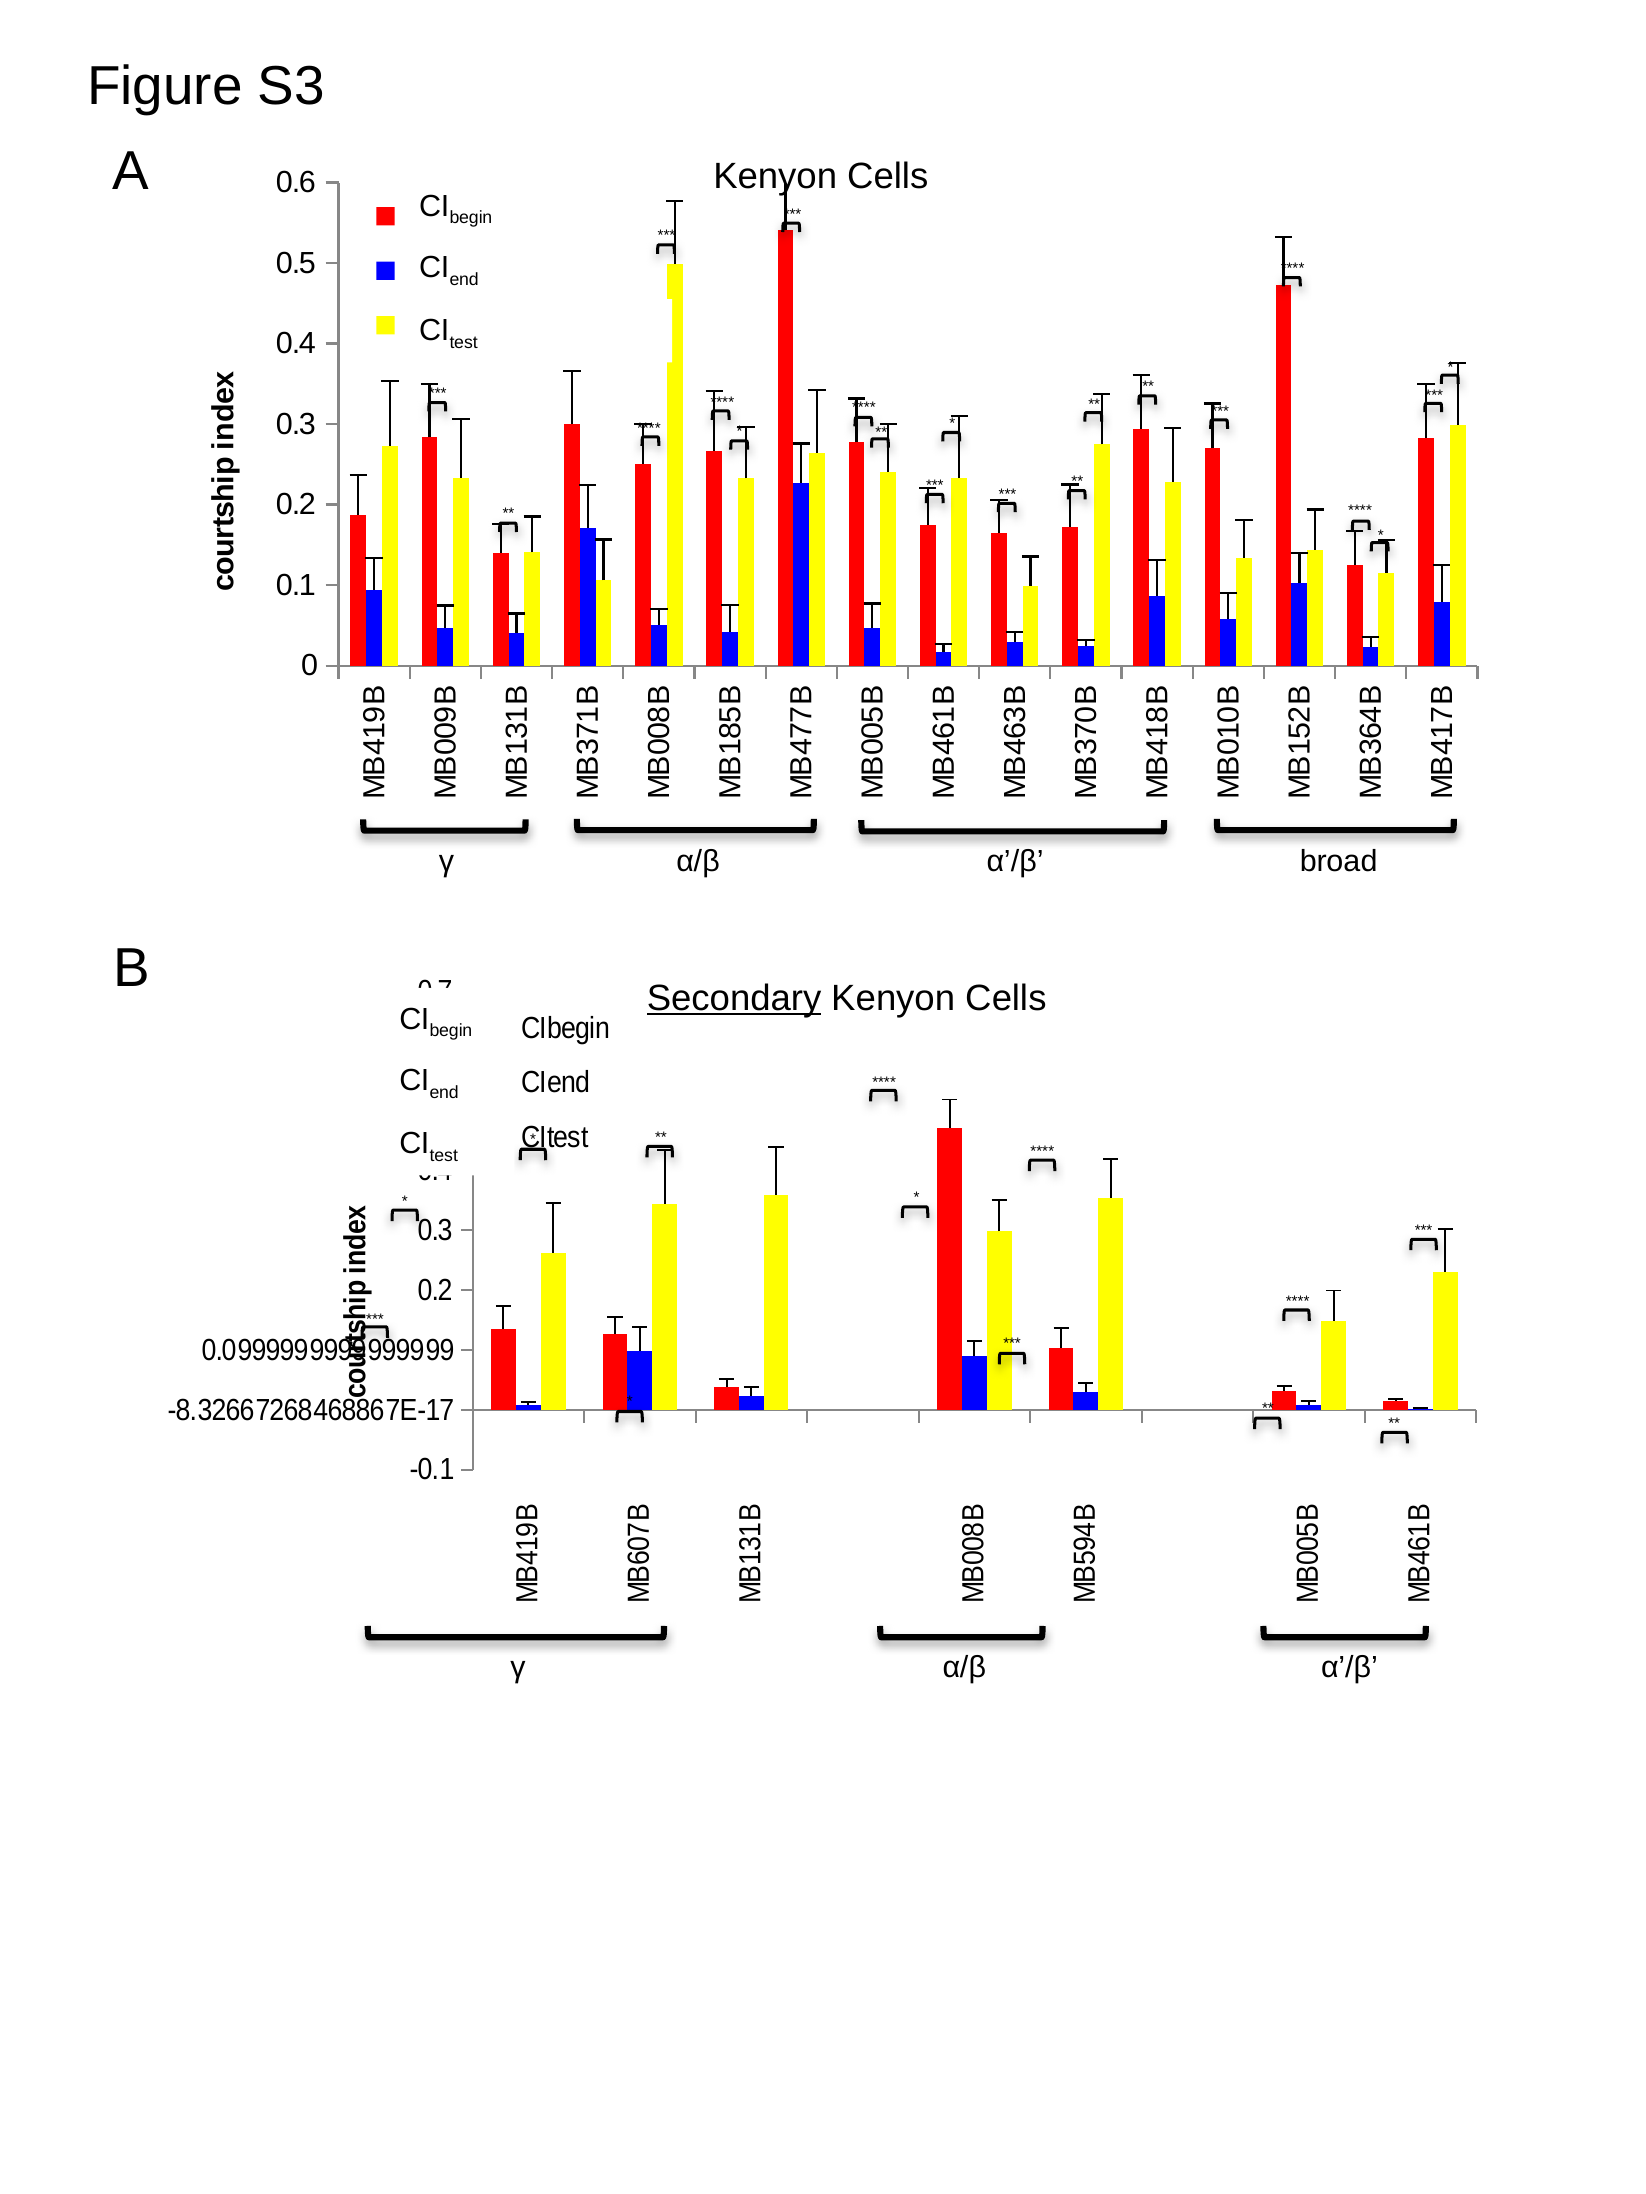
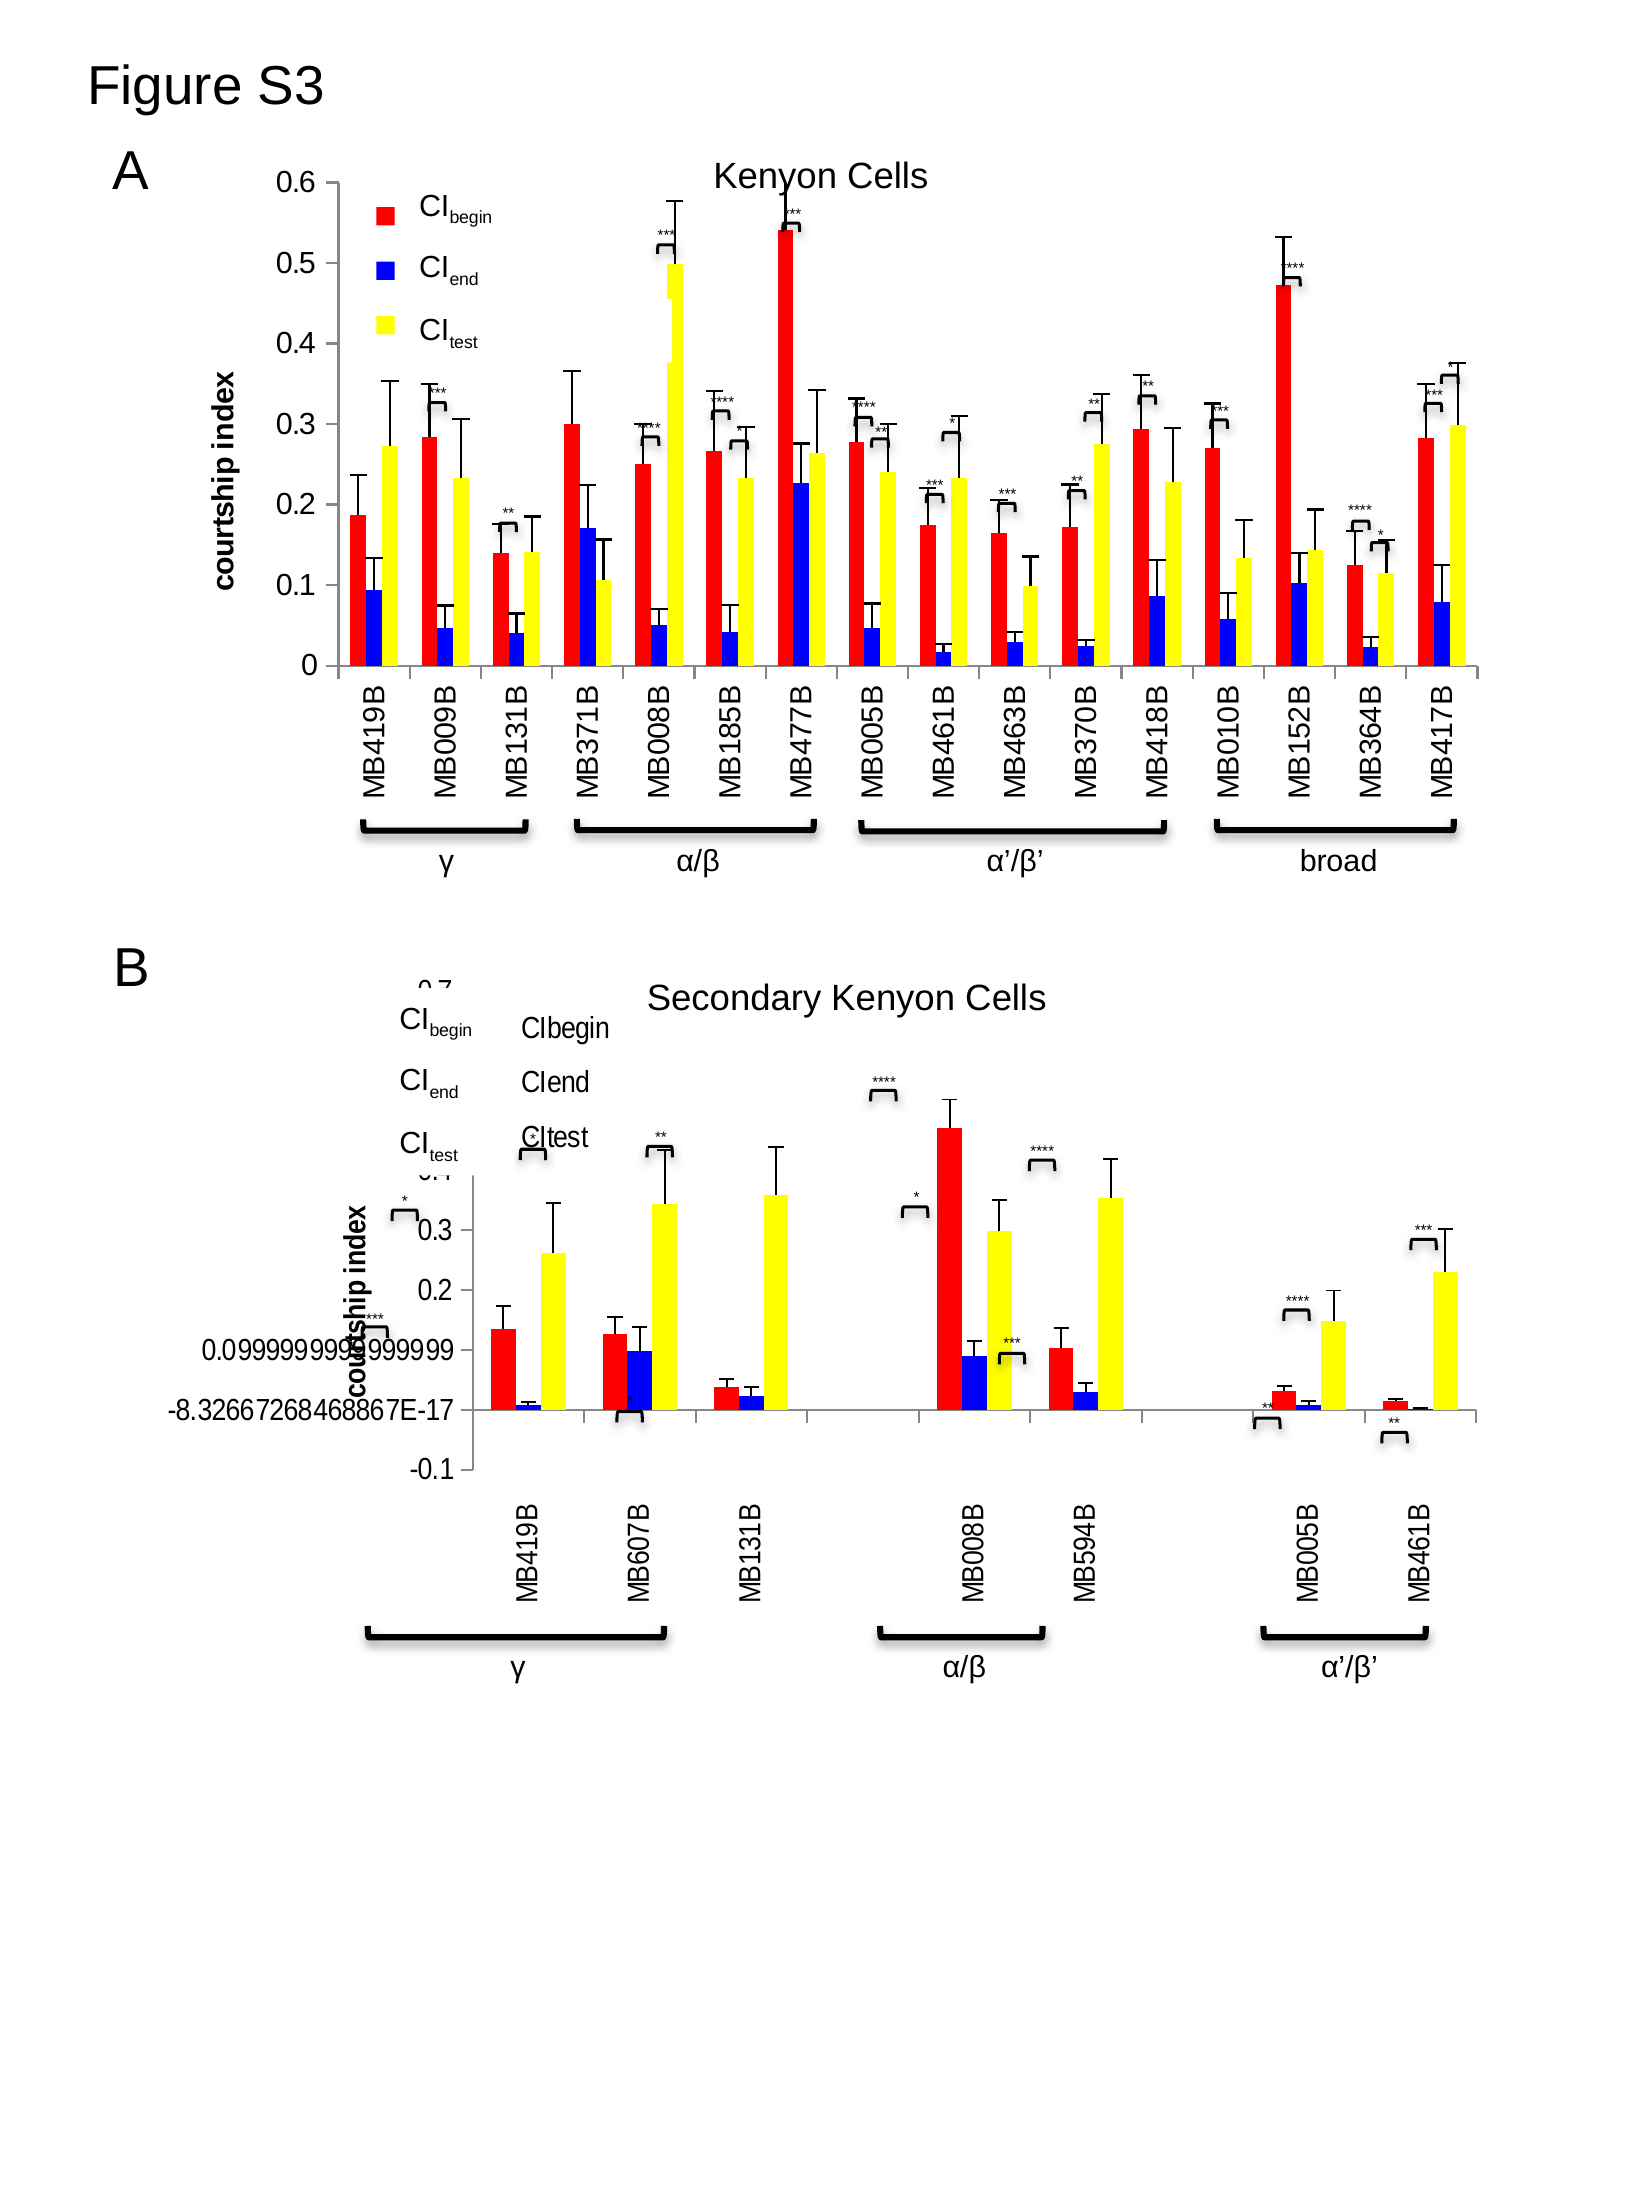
Secondary underline: present -> none (734, 999)
